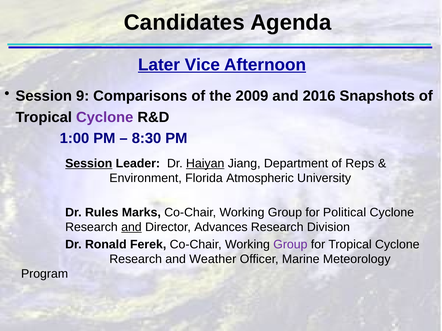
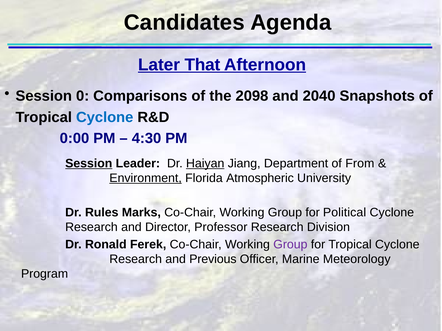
Vice: Vice -> That (202, 65)
9: 9 -> 0 (83, 96)
2009: 2009 -> 2098 (252, 96)
2016: 2016 -> 2040 (319, 96)
Cyclone colour: purple -> blue (105, 117)
1:00: 1:00 -> 0:00 (74, 139)
8:30: 8:30 -> 4:30 (146, 139)
Reps: Reps -> From (360, 164)
Environment underline: none -> present (146, 178)
and underline: present -> none (131, 228)
Advances: Advances -> Professor (221, 228)
Weather: Weather -> Previous (213, 259)
